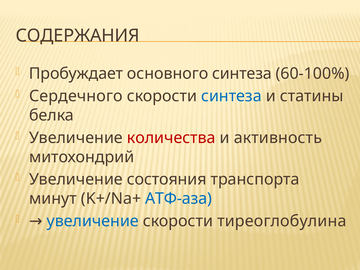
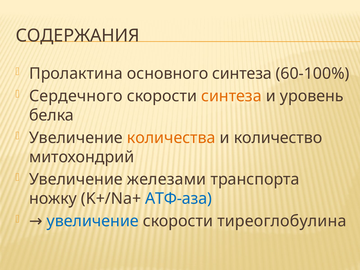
Пробуждает: Пробуждает -> Пролактина (76, 74)
синтеза colour: blue -> orange (231, 96)
статины: статины -> уровень (312, 96)
количества colour: red -> orange (171, 138)
активность: активность -> количество (278, 138)
состояния: состояния -> железами (167, 179)
минут: минут -> ножку (53, 199)
